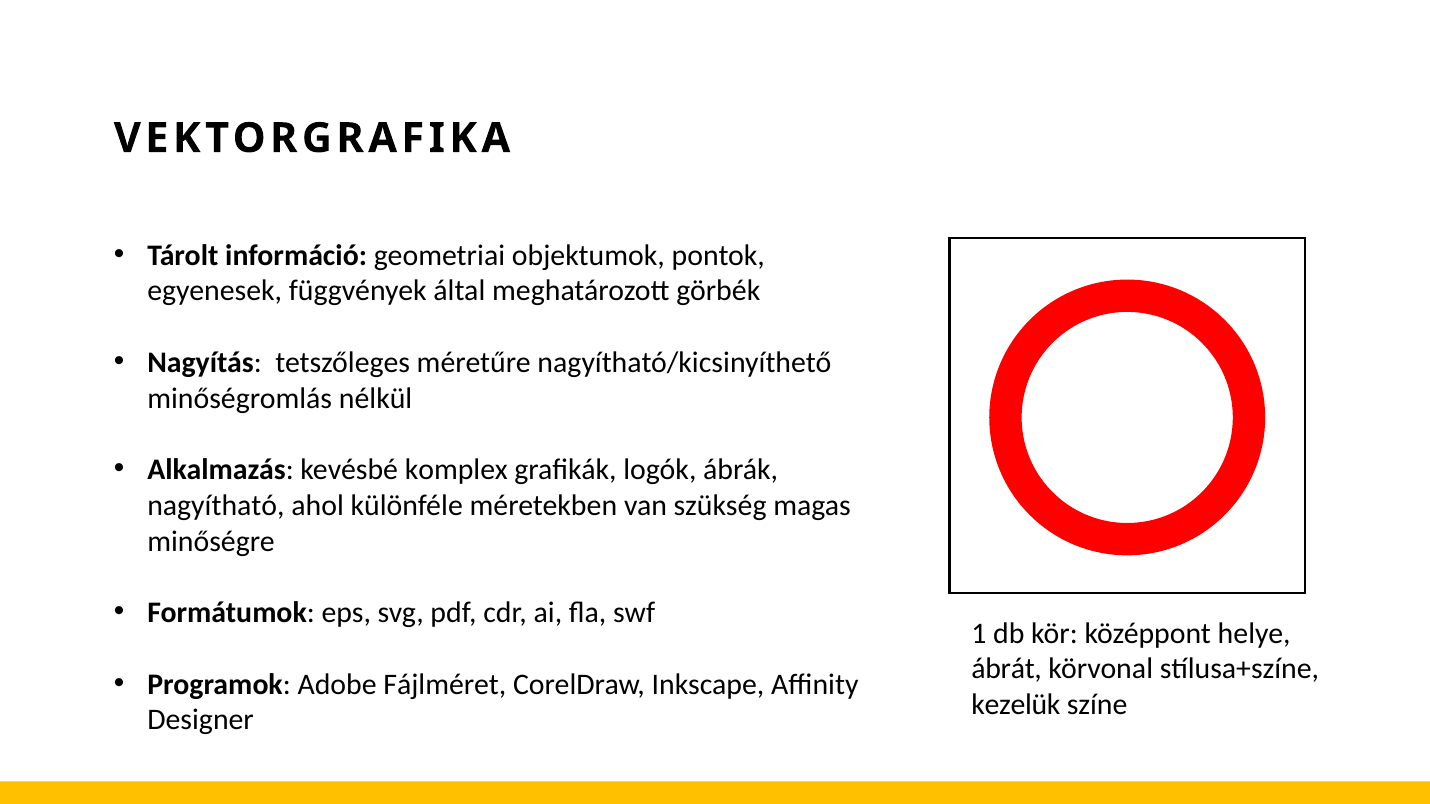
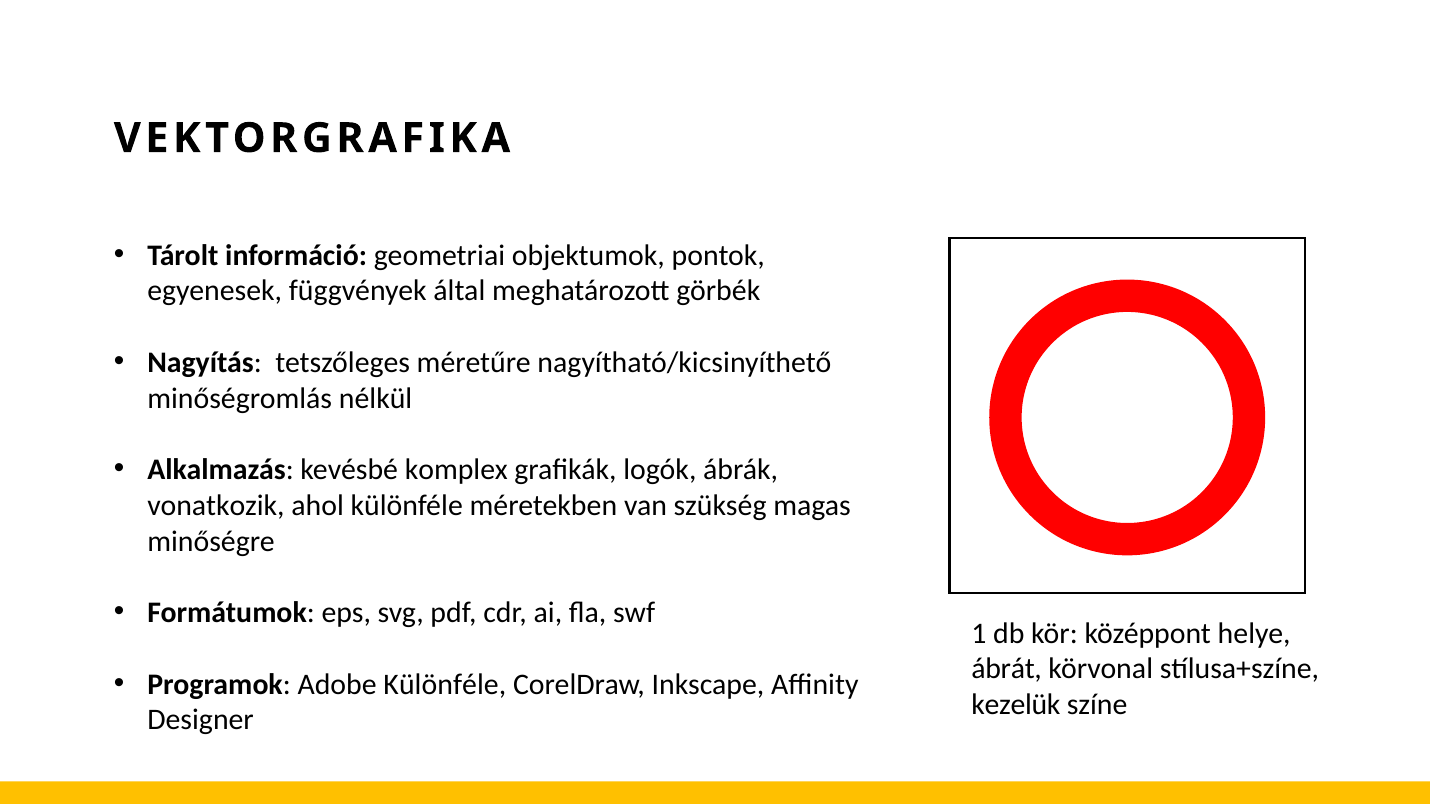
nagyítható: nagyítható -> vonatkozik (216, 506)
Adobe Fájlméret: Fájlméret -> Különféle (445, 685)
